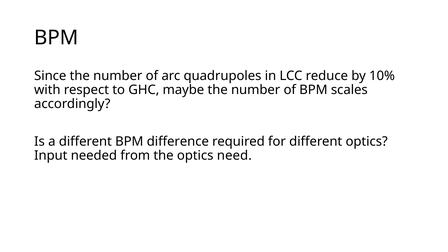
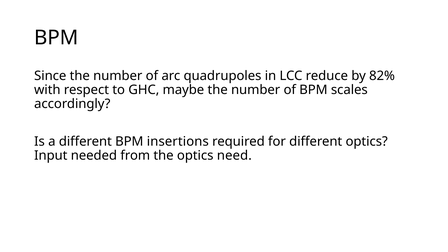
10%: 10% -> 82% (382, 76)
difference: difference -> insertions (178, 142)
